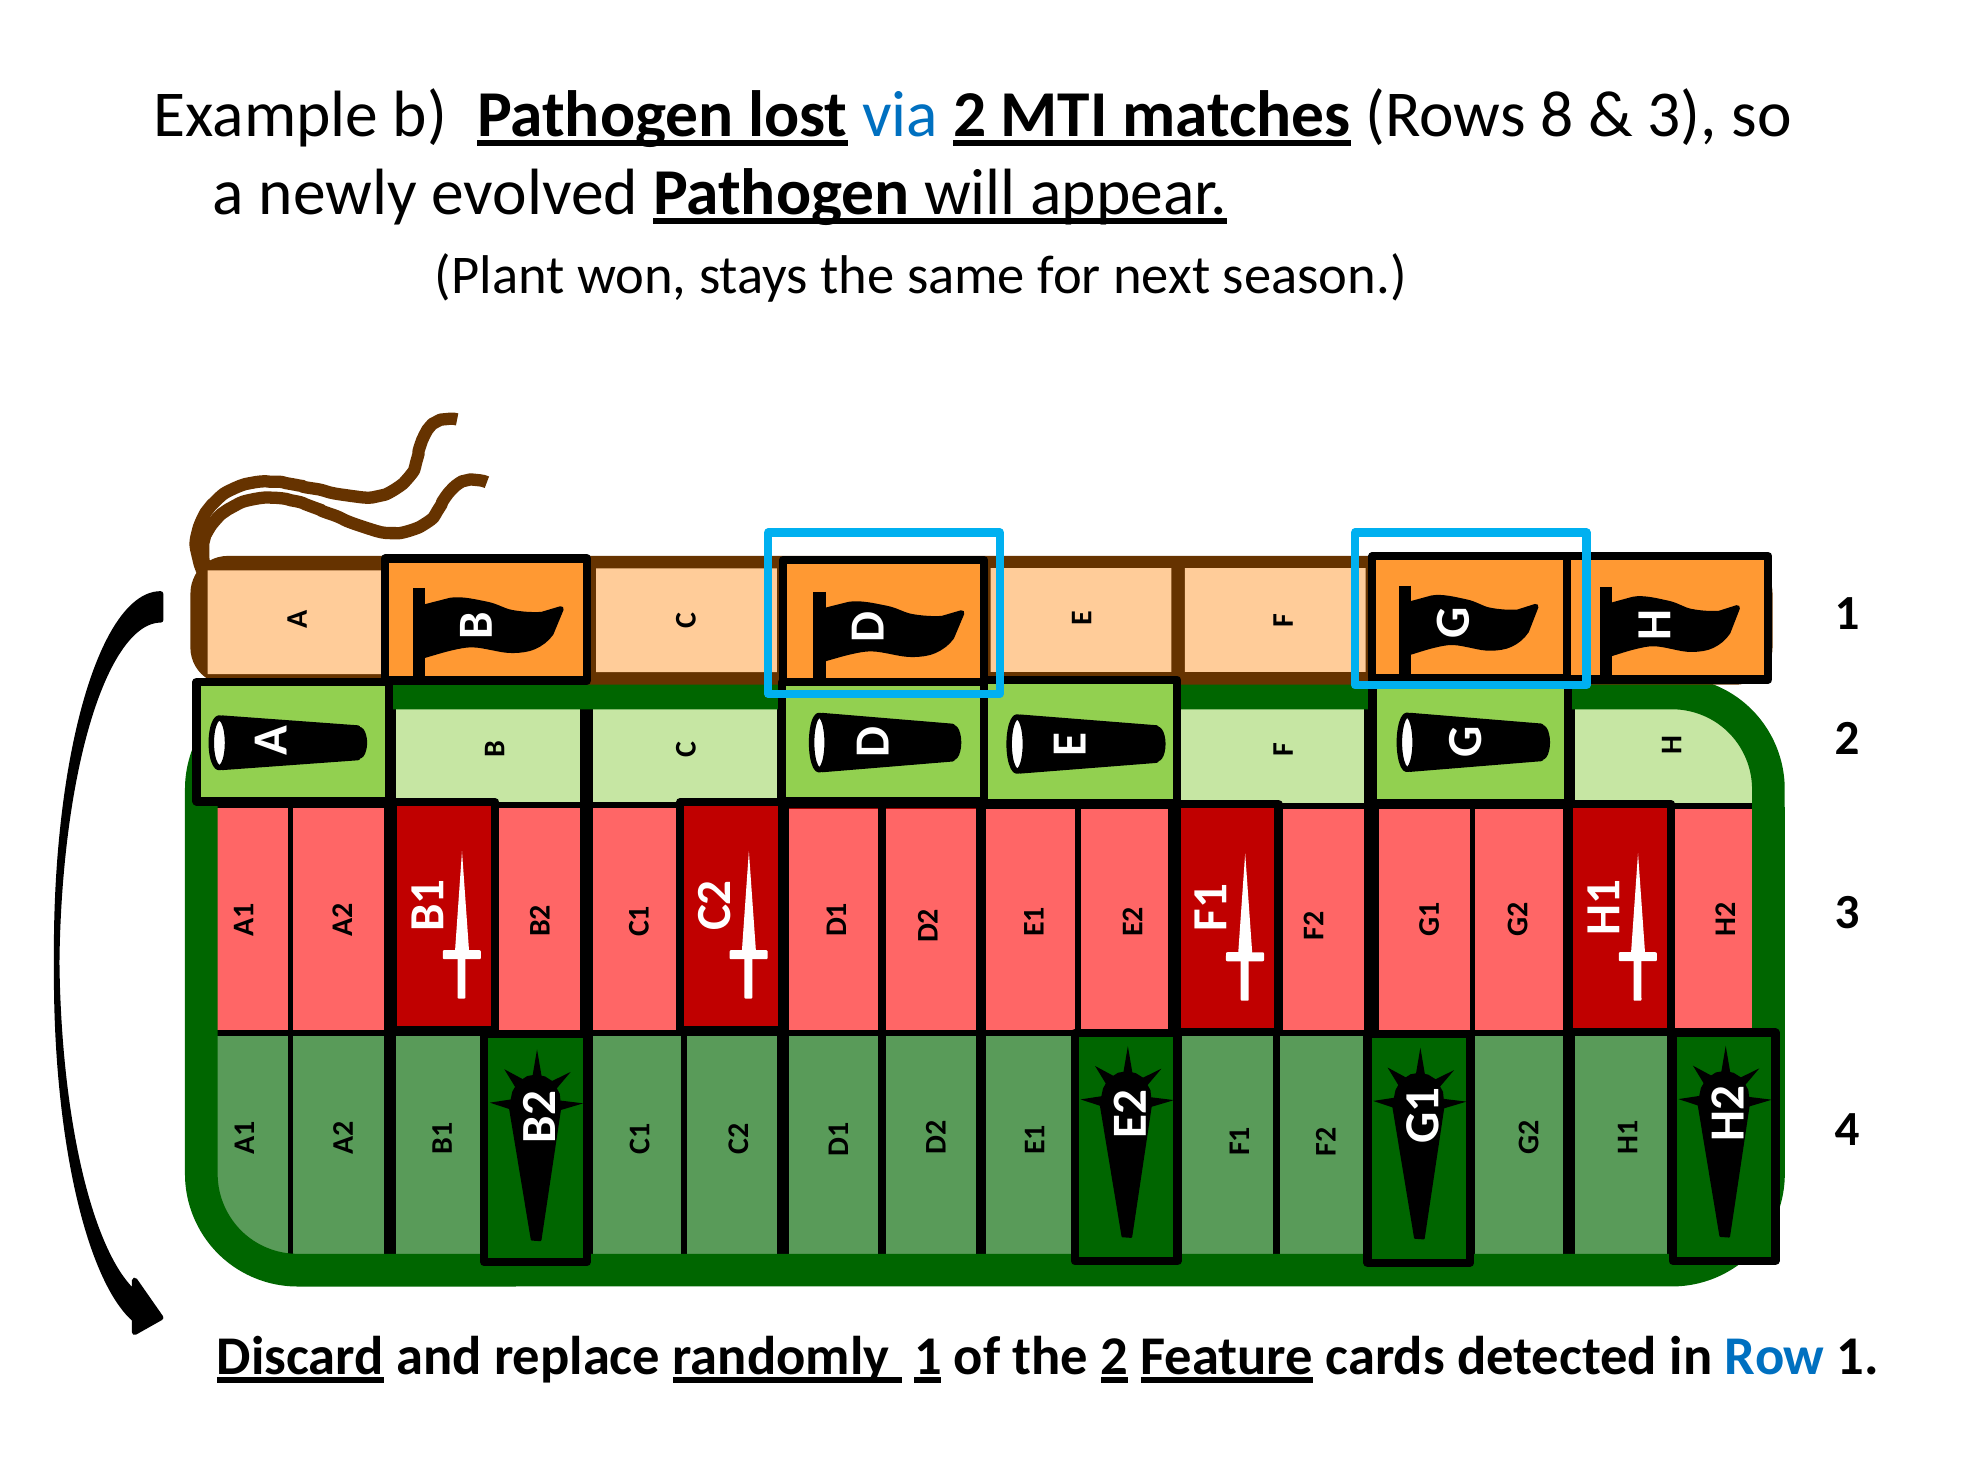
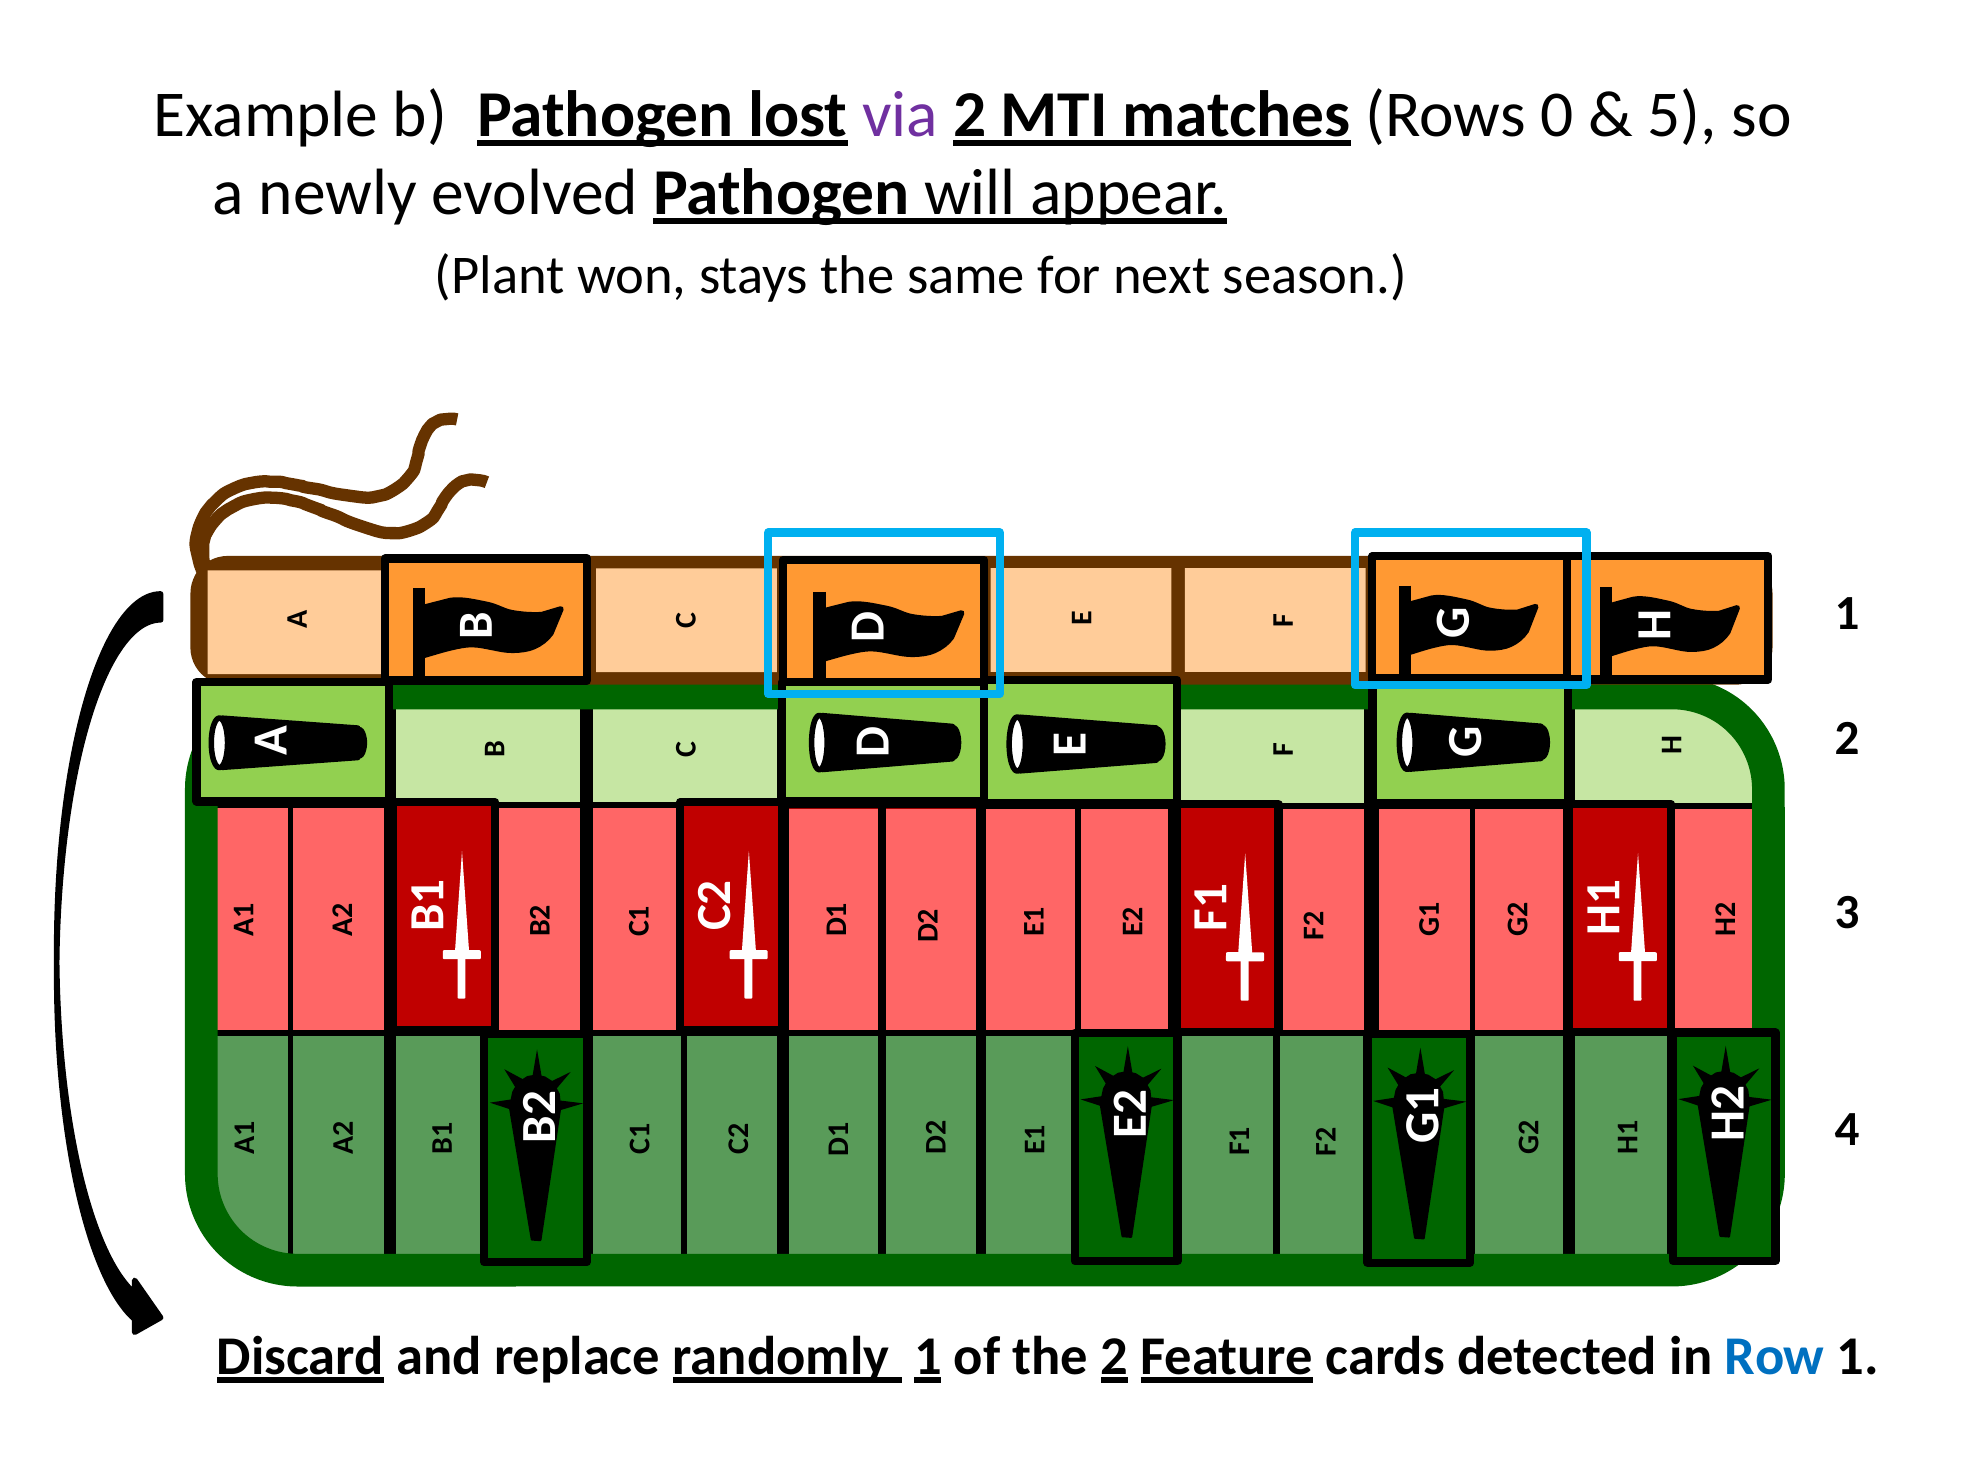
via colour: blue -> purple (900, 115)
8: 8 -> 0 (1557, 115)
3: 3 -> 5 (1682, 115)
